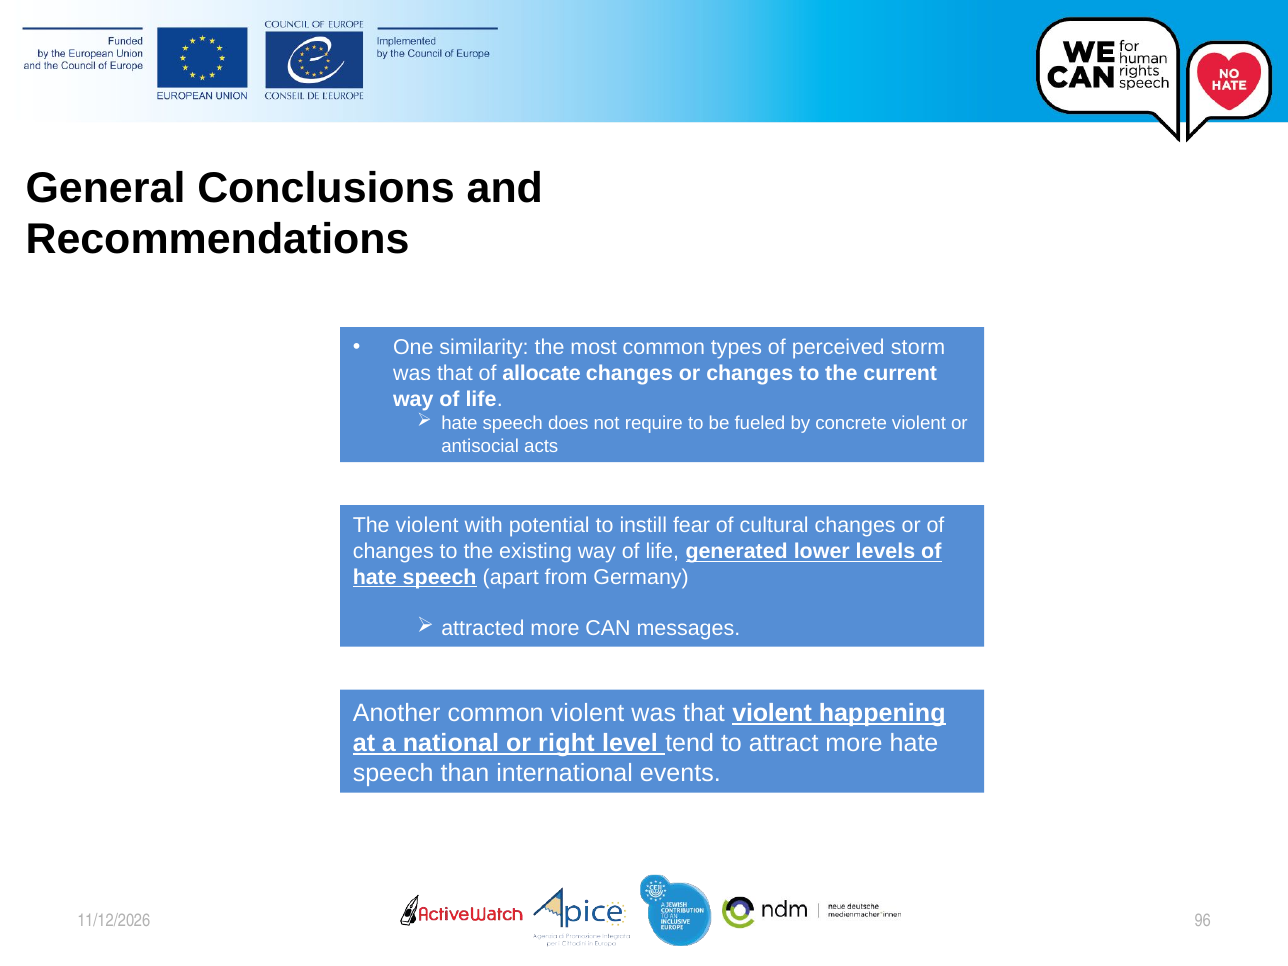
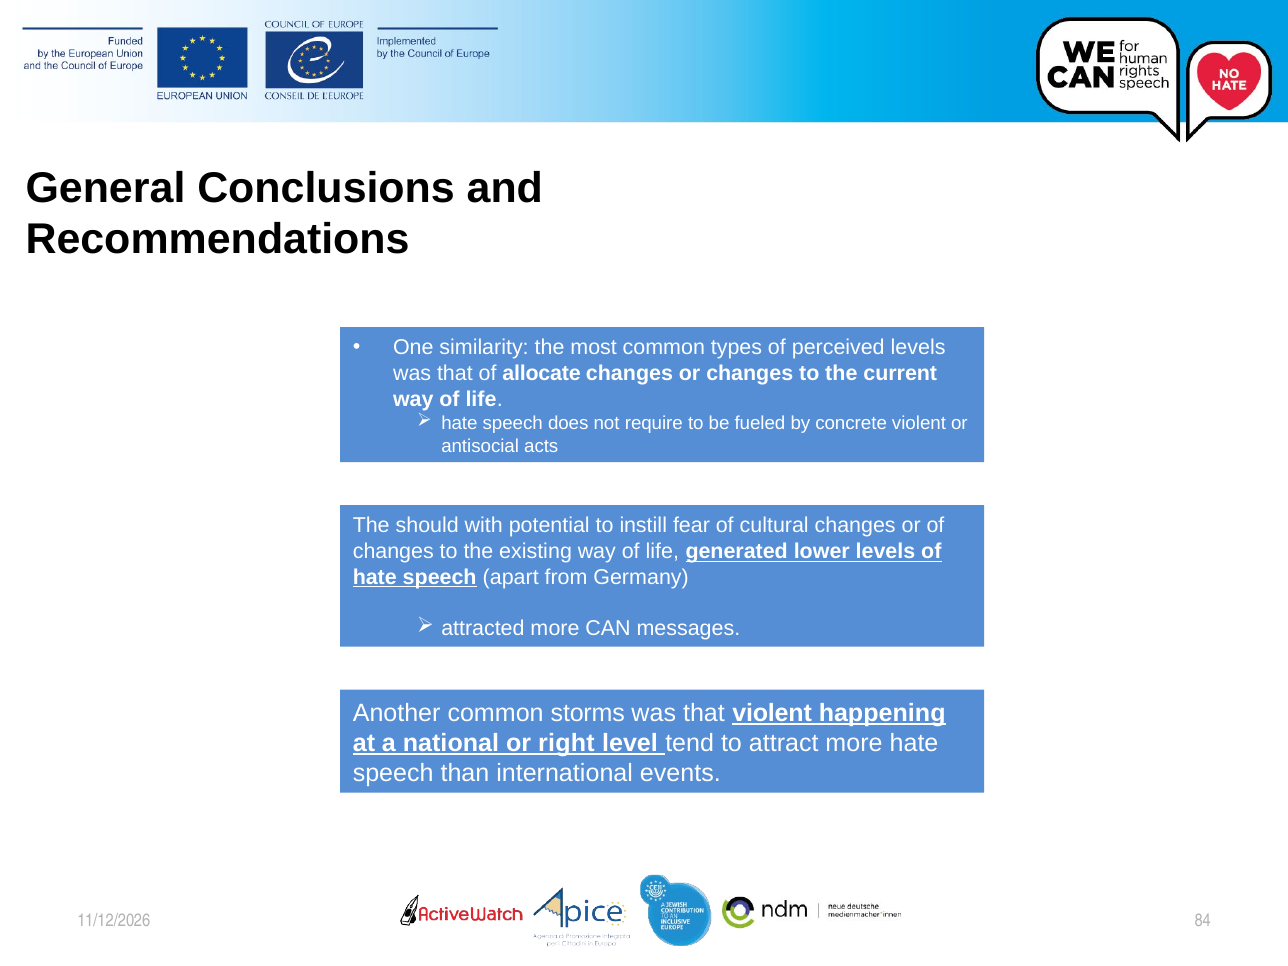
perceived storm: storm -> levels (918, 348)
The violent: violent -> should (427, 526)
common violent: violent -> storms (588, 713)
96: 96 -> 84 (1203, 921)
